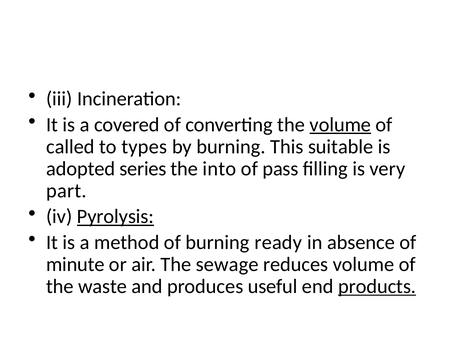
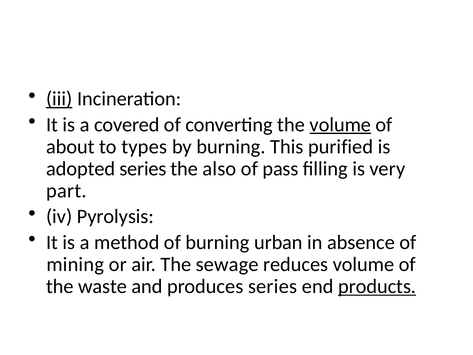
iii underline: none -> present (59, 99)
called: called -> about (70, 147)
suitable: suitable -> purified (341, 147)
into: into -> also (219, 169)
Pyrolysis underline: present -> none (115, 216)
ready: ready -> urban (278, 242)
minute: minute -> mining (75, 264)
produces useful: useful -> series (273, 286)
